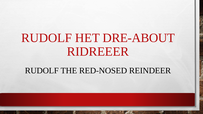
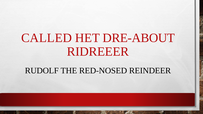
RUDOLF: RUDOLF -> CALLED (47, 38)
